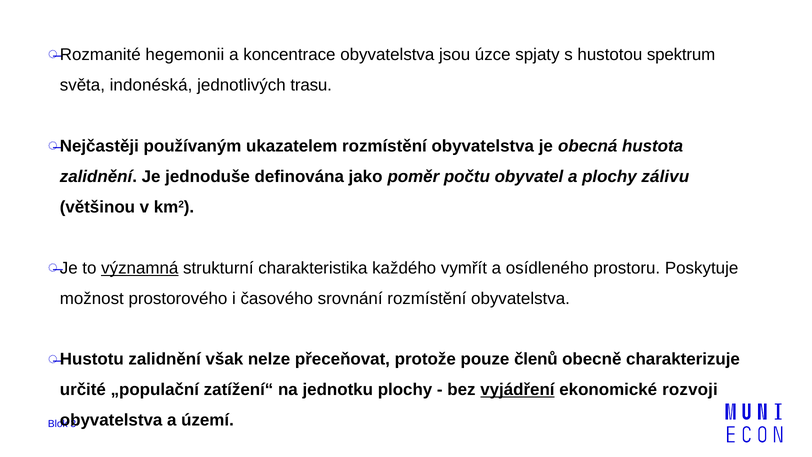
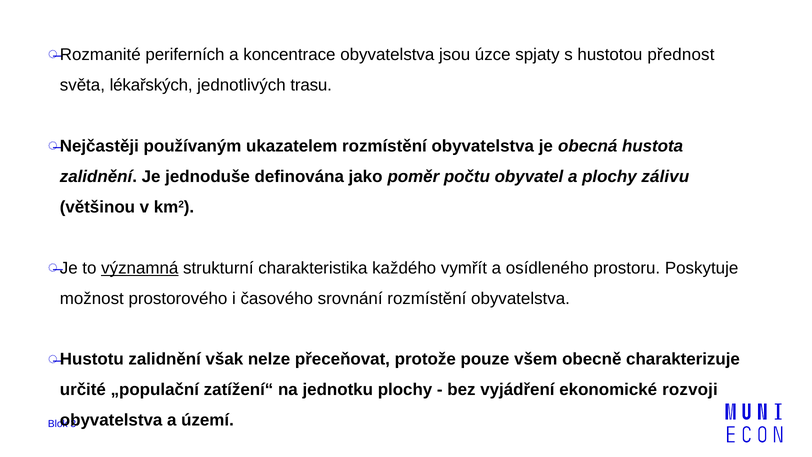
hegemonii: hegemonii -> periferních (185, 55)
spektrum: spektrum -> přednost (681, 55)
indonéská: indonéská -> lékařských (151, 85)
členů: členů -> všem (536, 359)
vyjádření underline: present -> none (517, 390)
